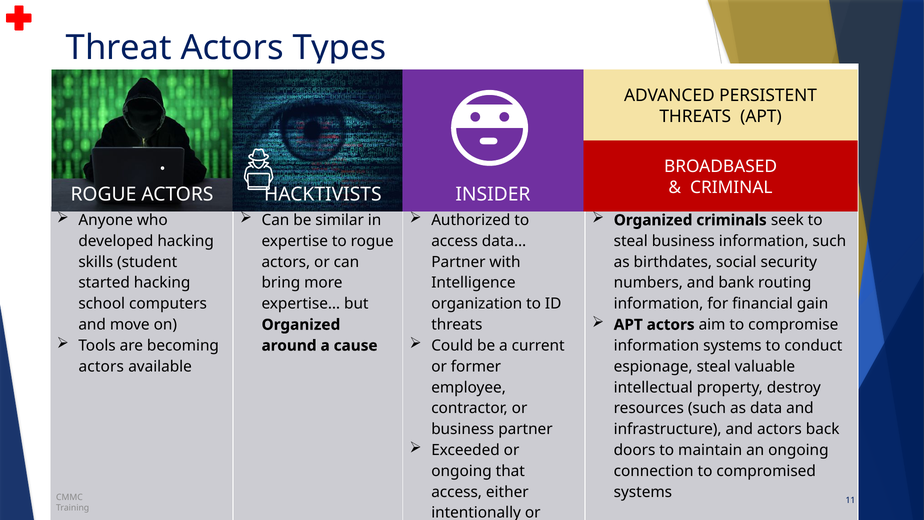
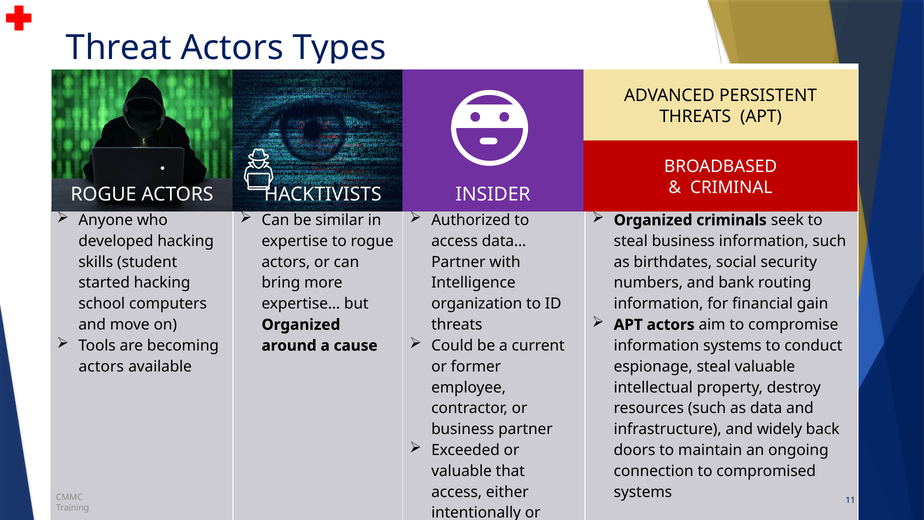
and actors: actors -> widely (780, 429)
ongoing: ongoing -> valuable (462, 471)
